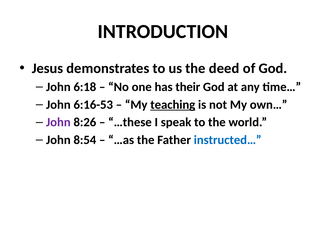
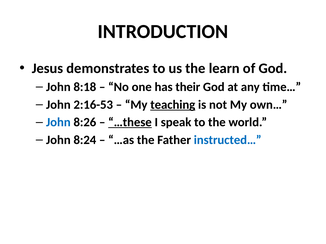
deed: deed -> learn (224, 68)
6:18: 6:18 -> 8:18 (85, 87)
6:16-53: 6:16-53 -> 2:16-53 (93, 105)
John colour: purple -> blue (58, 123)
…these underline: none -> present (130, 123)
8:54: 8:54 -> 8:24 (85, 140)
